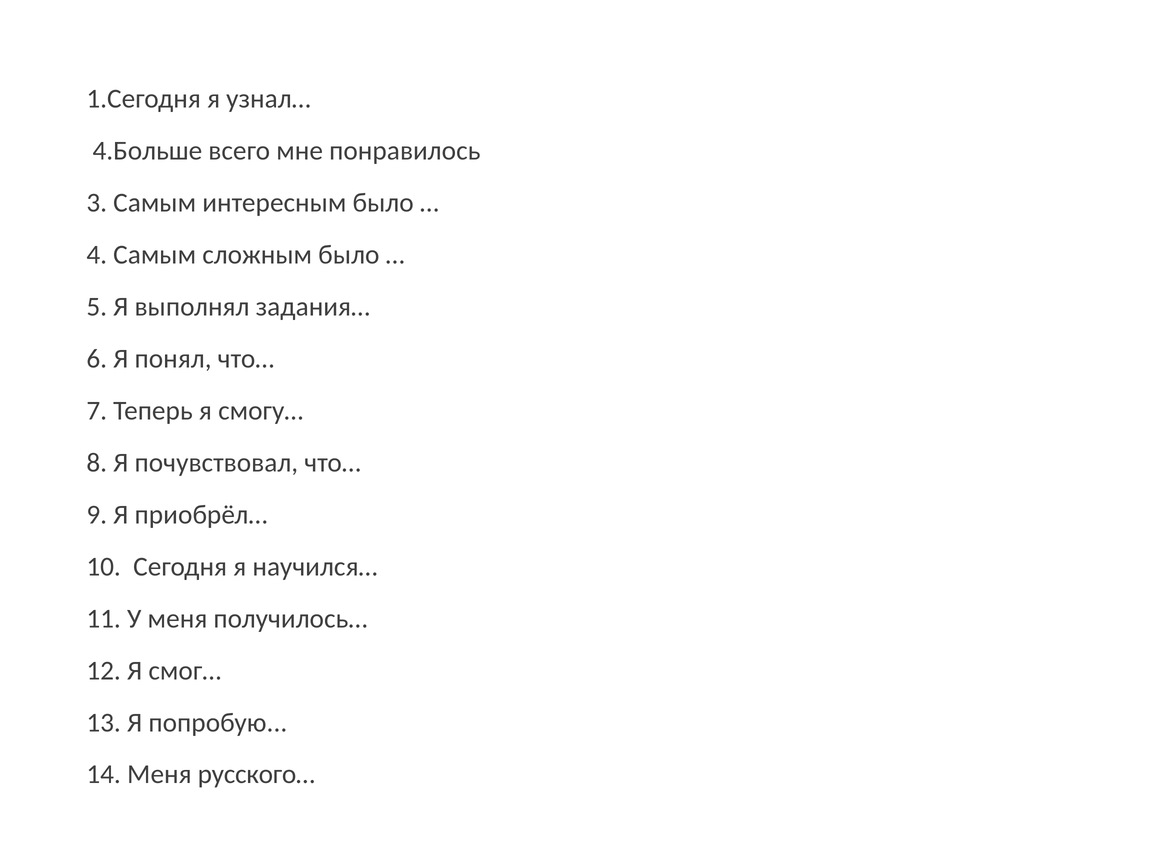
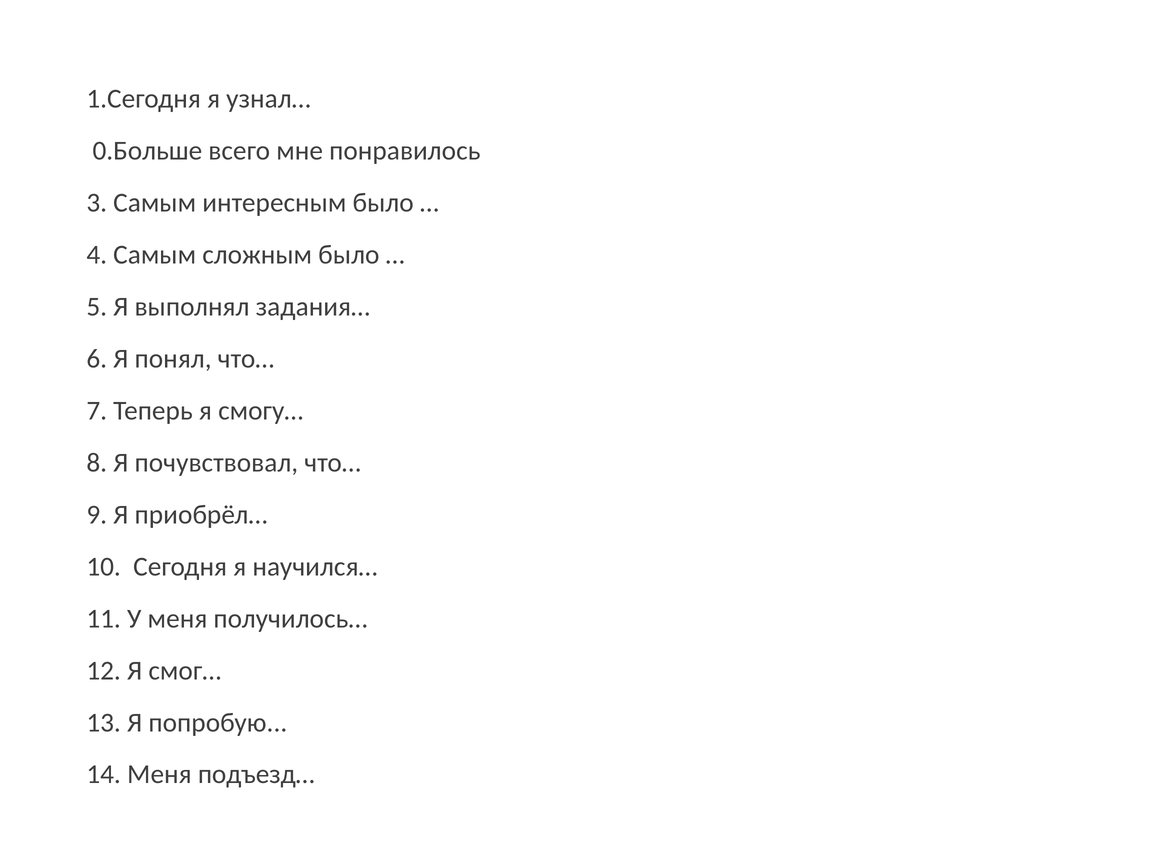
4.Больше: 4.Больше -> 0.Больше (147, 151)
русского…: русского… -> подъезд… (256, 774)
